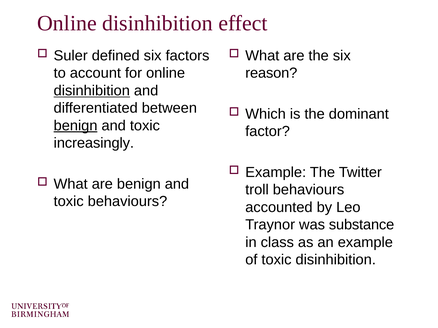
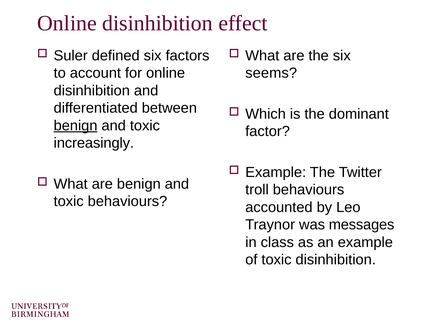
reason: reason -> seems (271, 73)
disinhibition underline: present -> none (92, 91)
substance: substance -> messages (362, 225)
